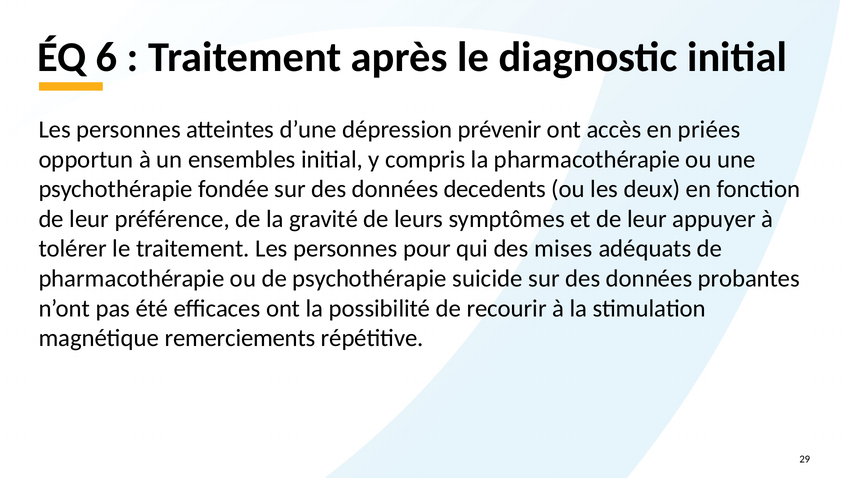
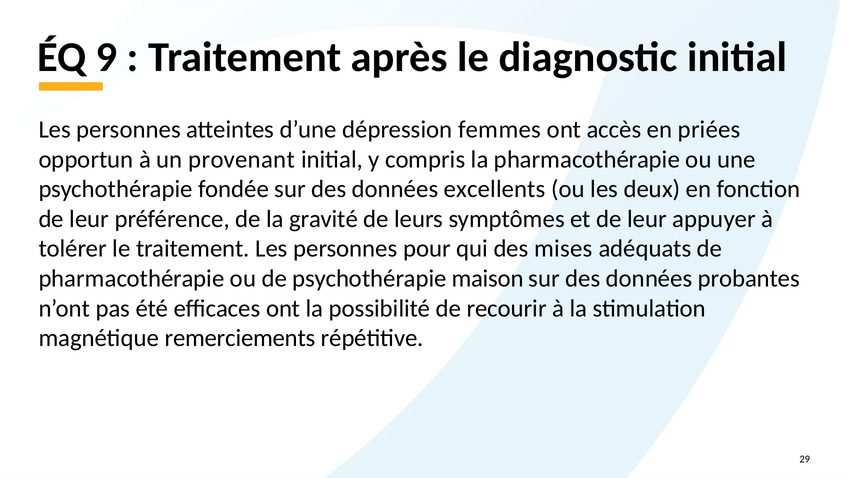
6: 6 -> 9 (107, 57)
prévenir: prévenir -> femmes (499, 130)
ensembles: ensembles -> provenant (242, 160)
decedents: decedents -> excellents (495, 189)
suicide: suicide -> maison (488, 279)
